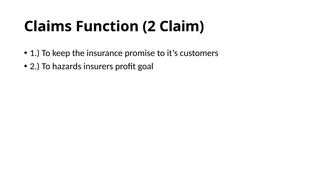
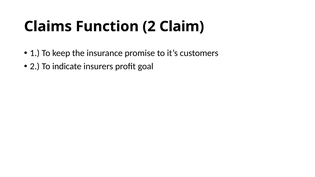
hazards: hazards -> indicate (67, 66)
